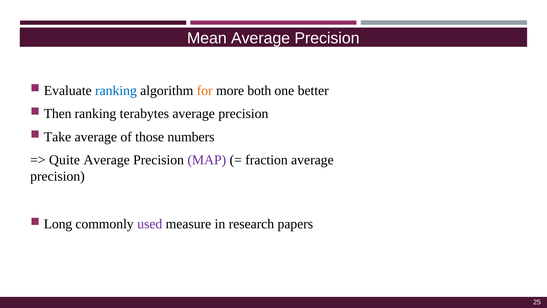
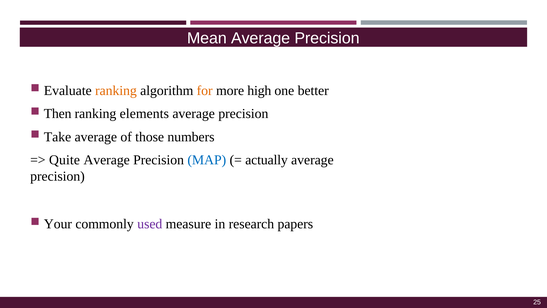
ranking colour: blue -> orange (116, 90)
both: both -> high (259, 90)
terabytes: terabytes -> elements (144, 114)
MAP colour: purple -> blue (207, 160)
fraction: fraction -> actually (267, 160)
Long: Long -> Your (58, 224)
